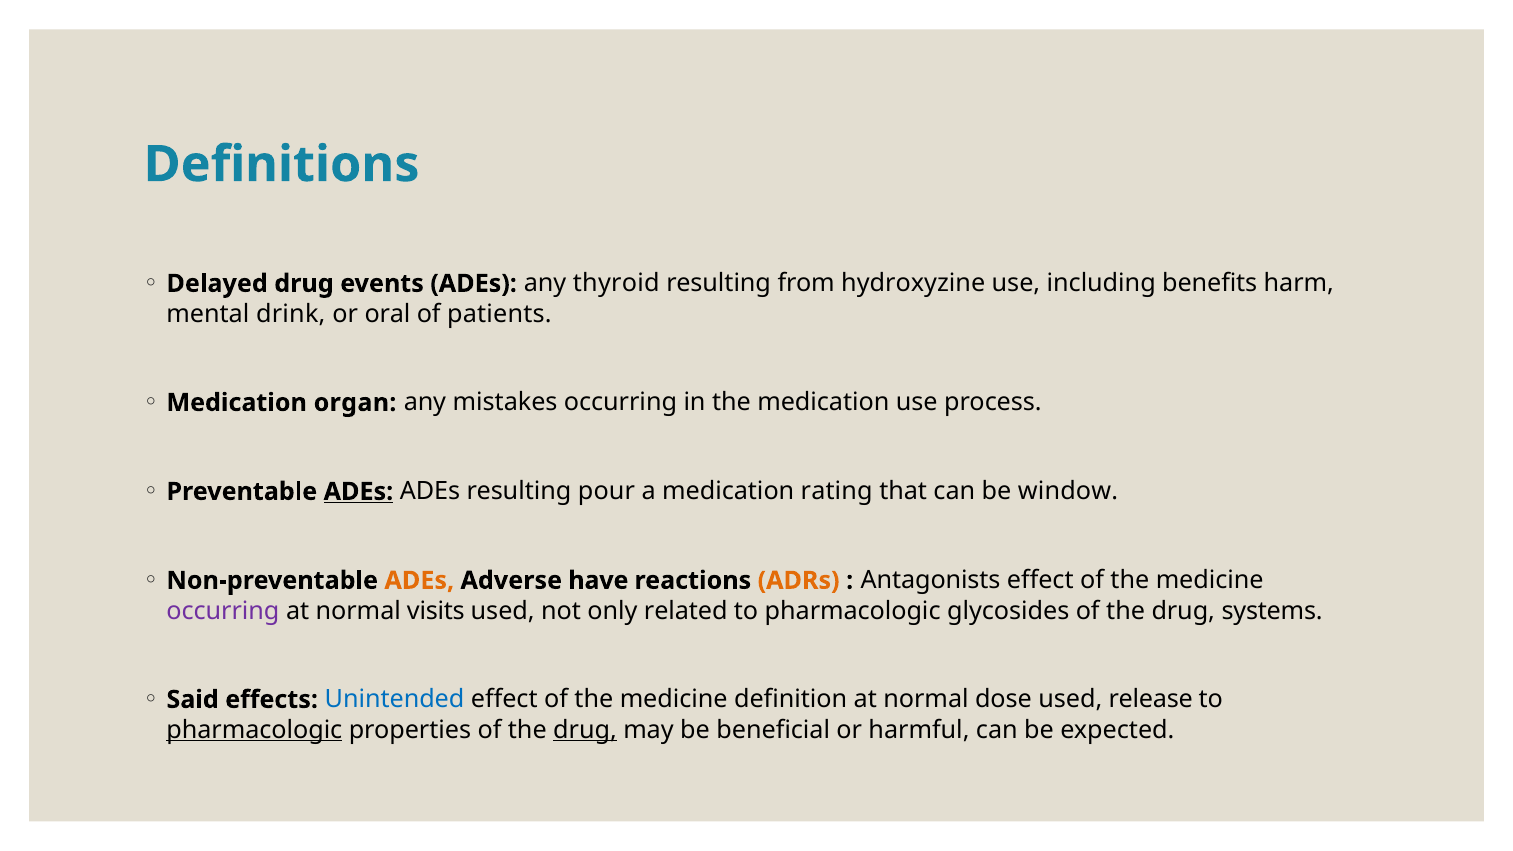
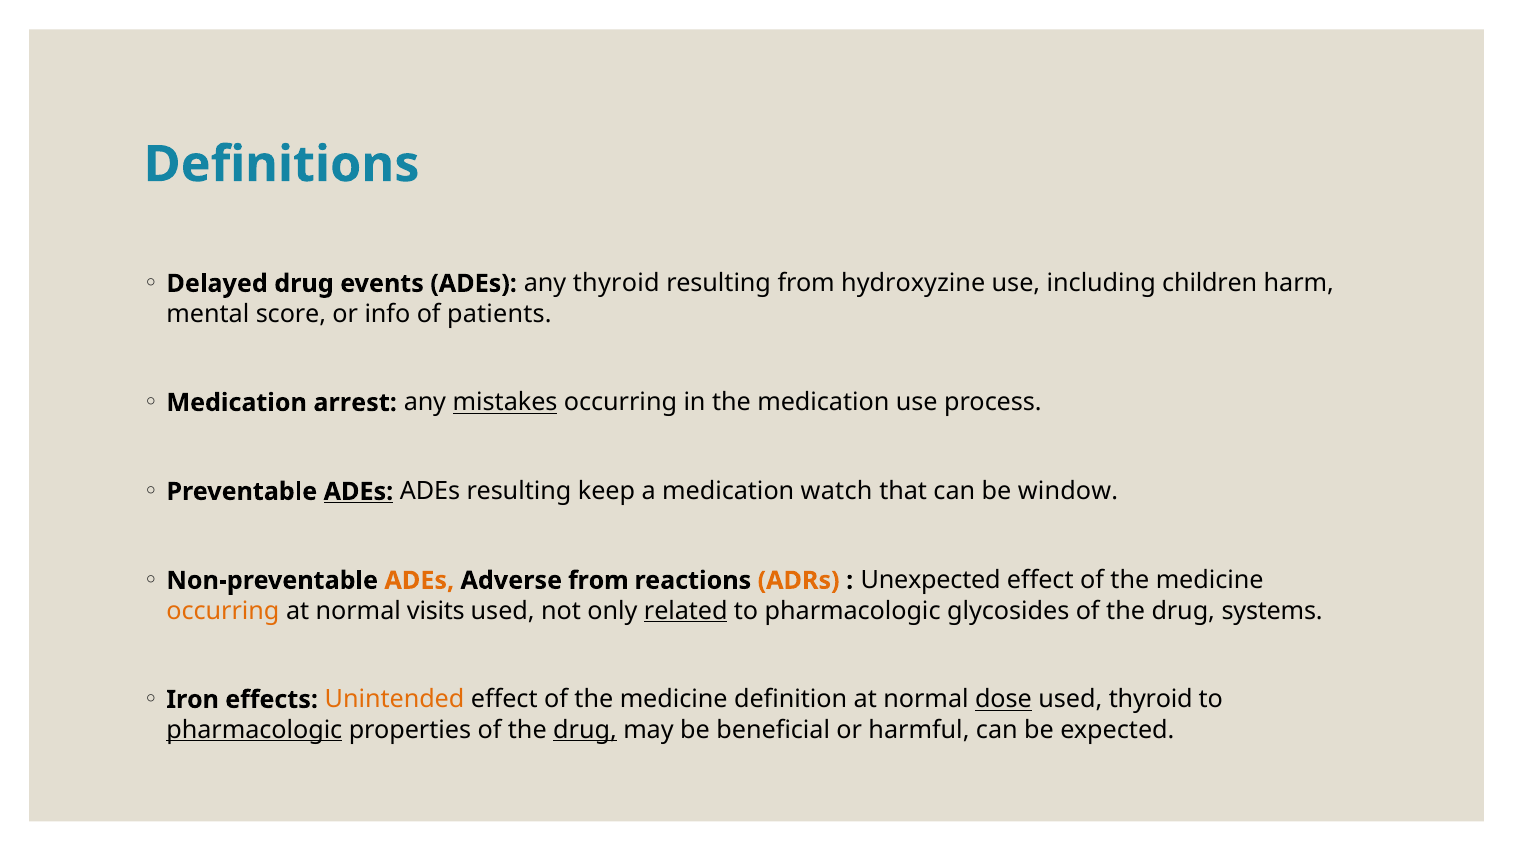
benefits: benefits -> children (1210, 284)
drink: drink -> score (291, 314)
oral: oral -> info (387, 314)
organ: organ -> arrest (355, 403)
mistakes underline: none -> present (505, 403)
pour: pour -> keep (607, 492)
rating: rating -> watch (837, 492)
Adverse have: have -> from (598, 580)
Antagonists: Antagonists -> Unexpected (931, 580)
occurring colour: purple -> orange (223, 611)
related underline: none -> present (686, 611)
Said: Said -> Iron (193, 700)
Unintended colour: blue -> orange (395, 700)
dose underline: none -> present (1003, 700)
used release: release -> thyroid (1151, 700)
